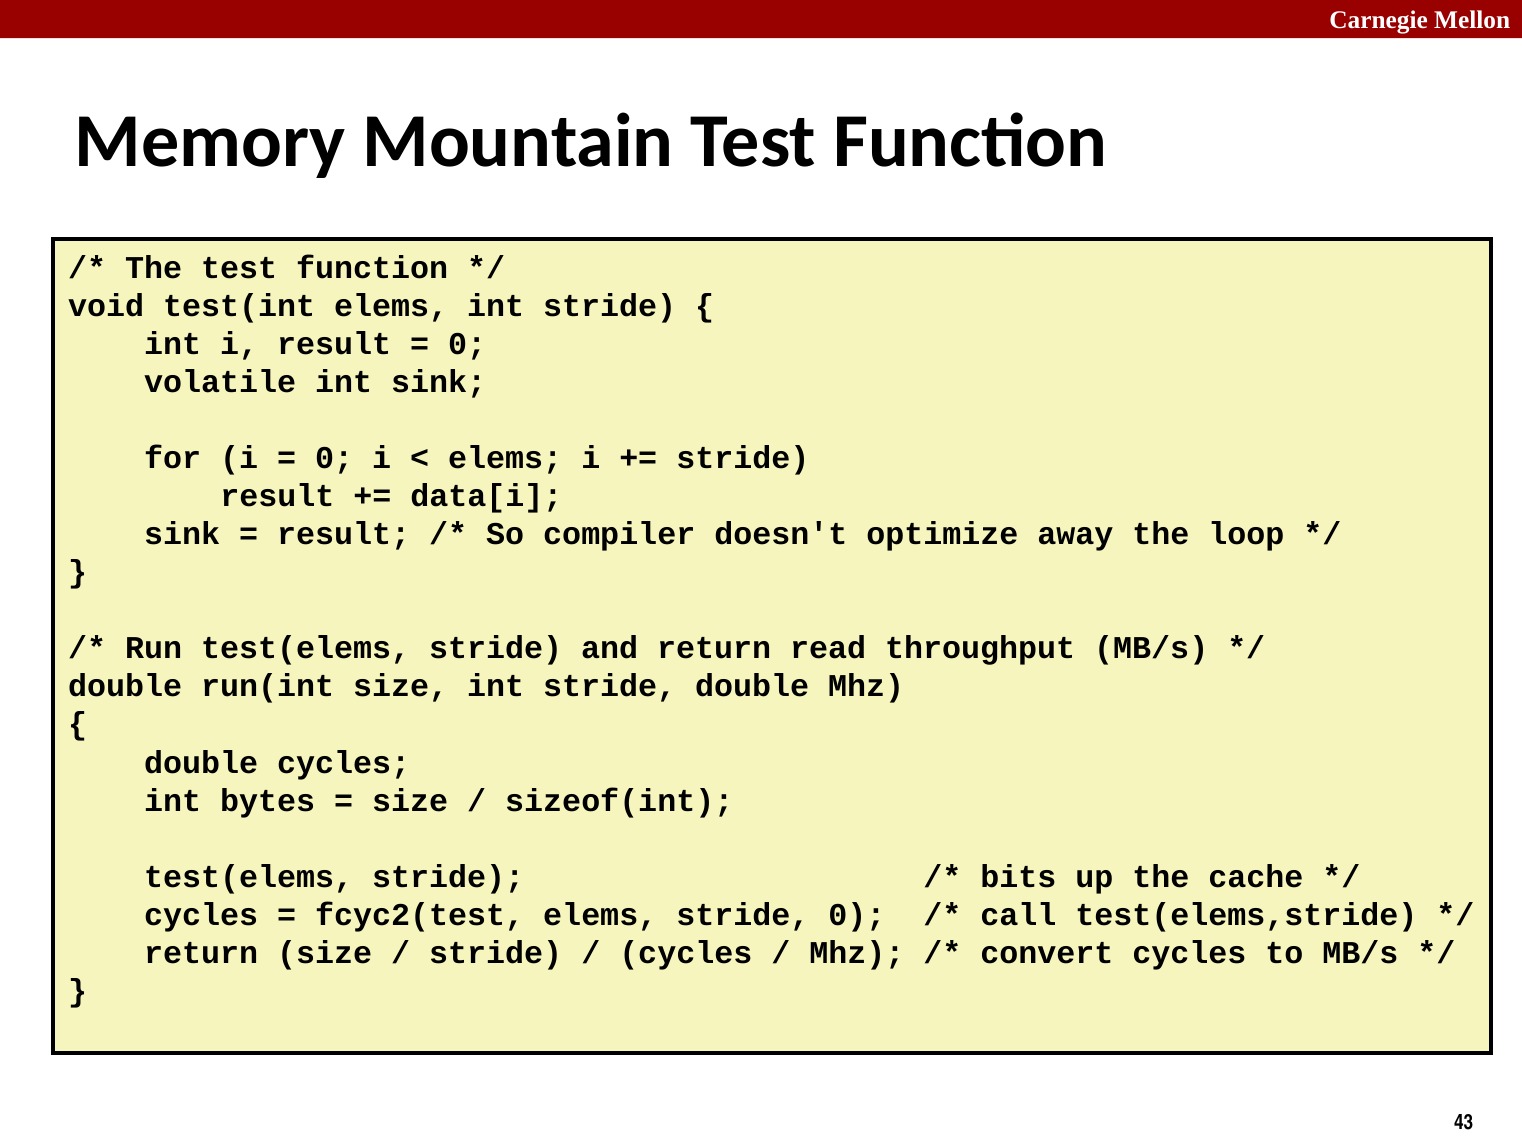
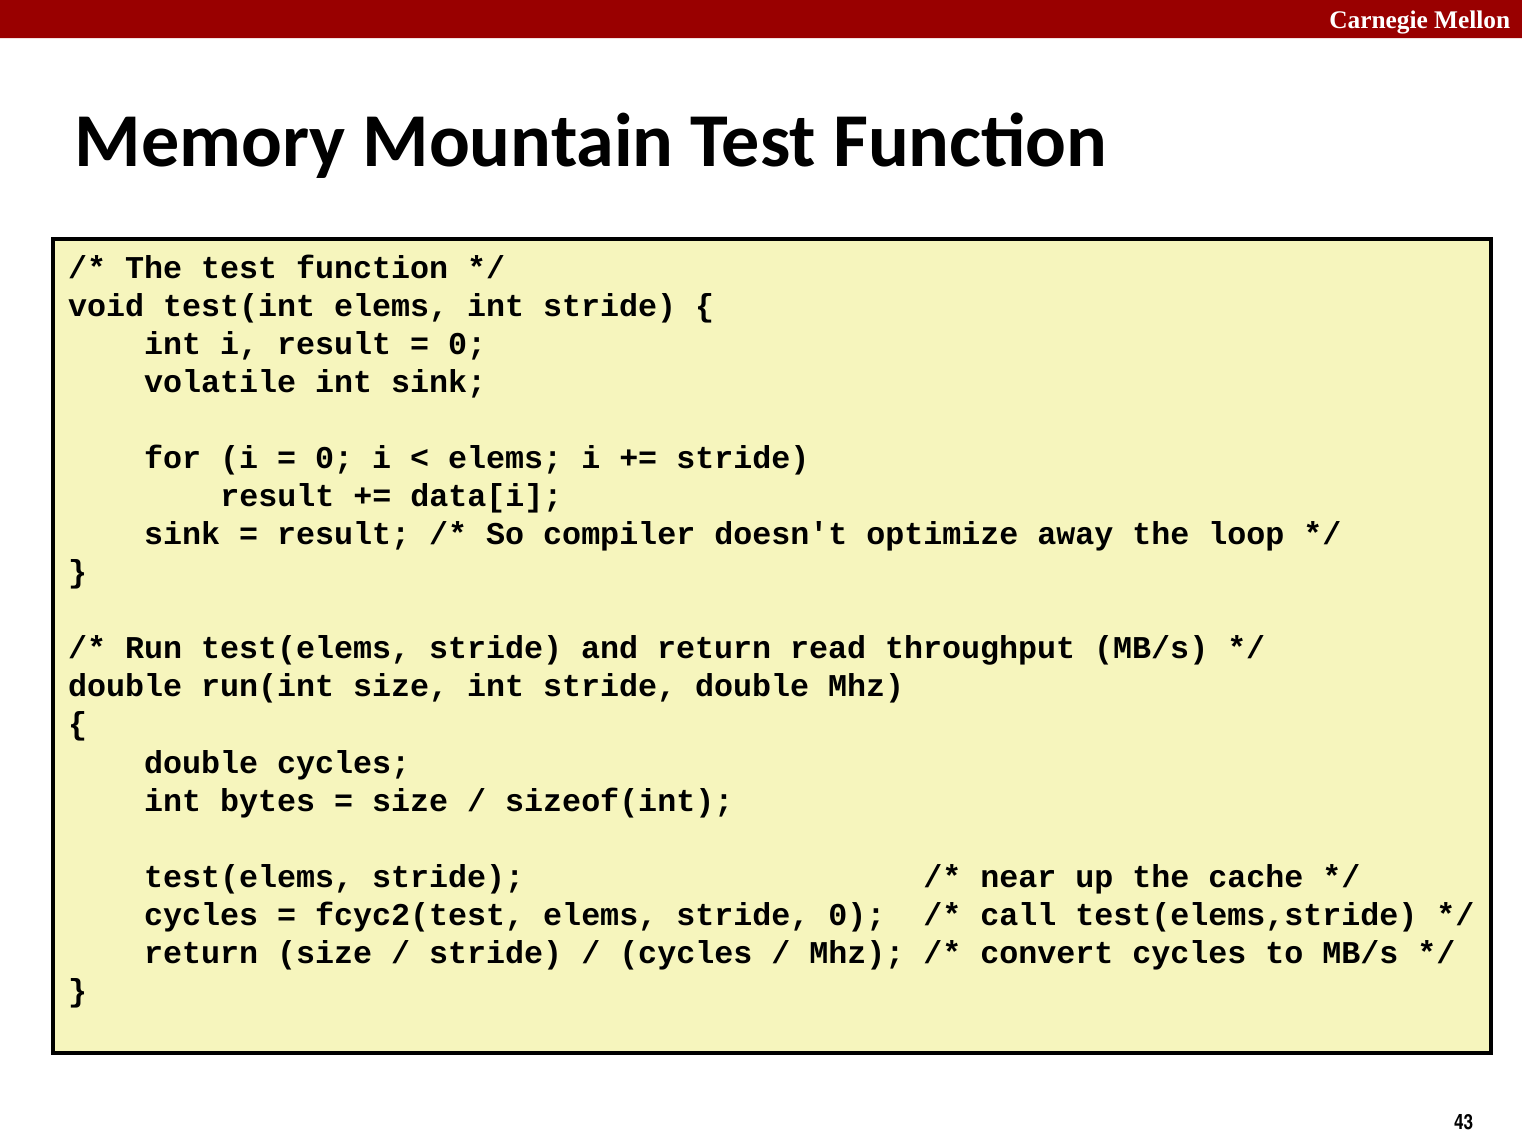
bits: bits -> near (1018, 876)
